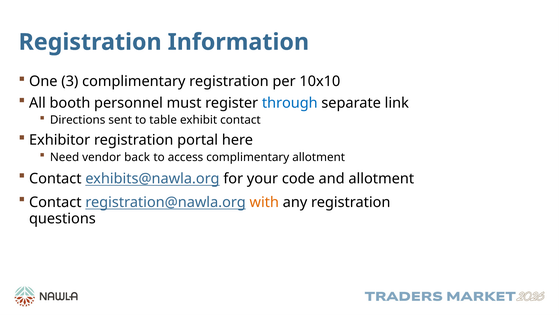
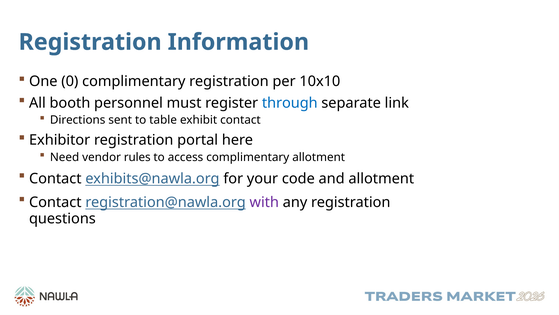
3: 3 -> 0 (70, 81)
back: back -> rules (137, 157)
with colour: orange -> purple (264, 202)
